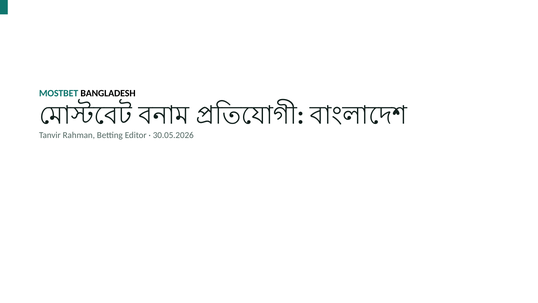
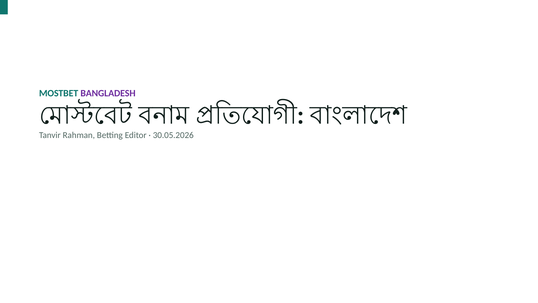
BANGLADESH colour: black -> purple (108, 93)
